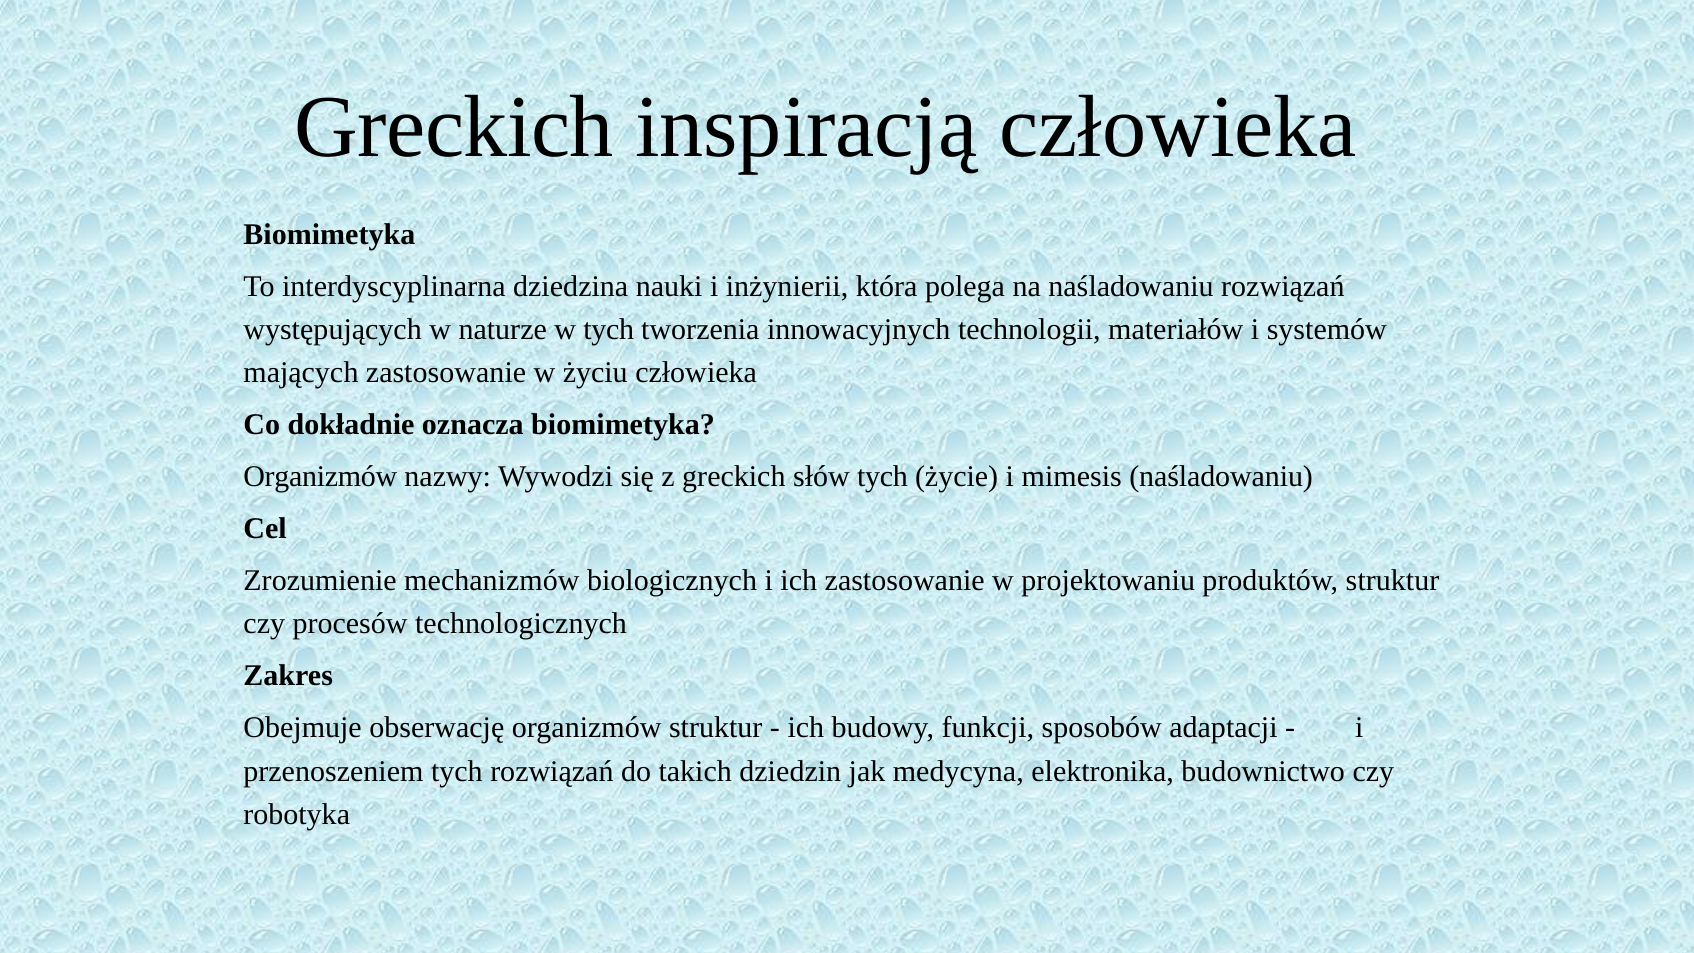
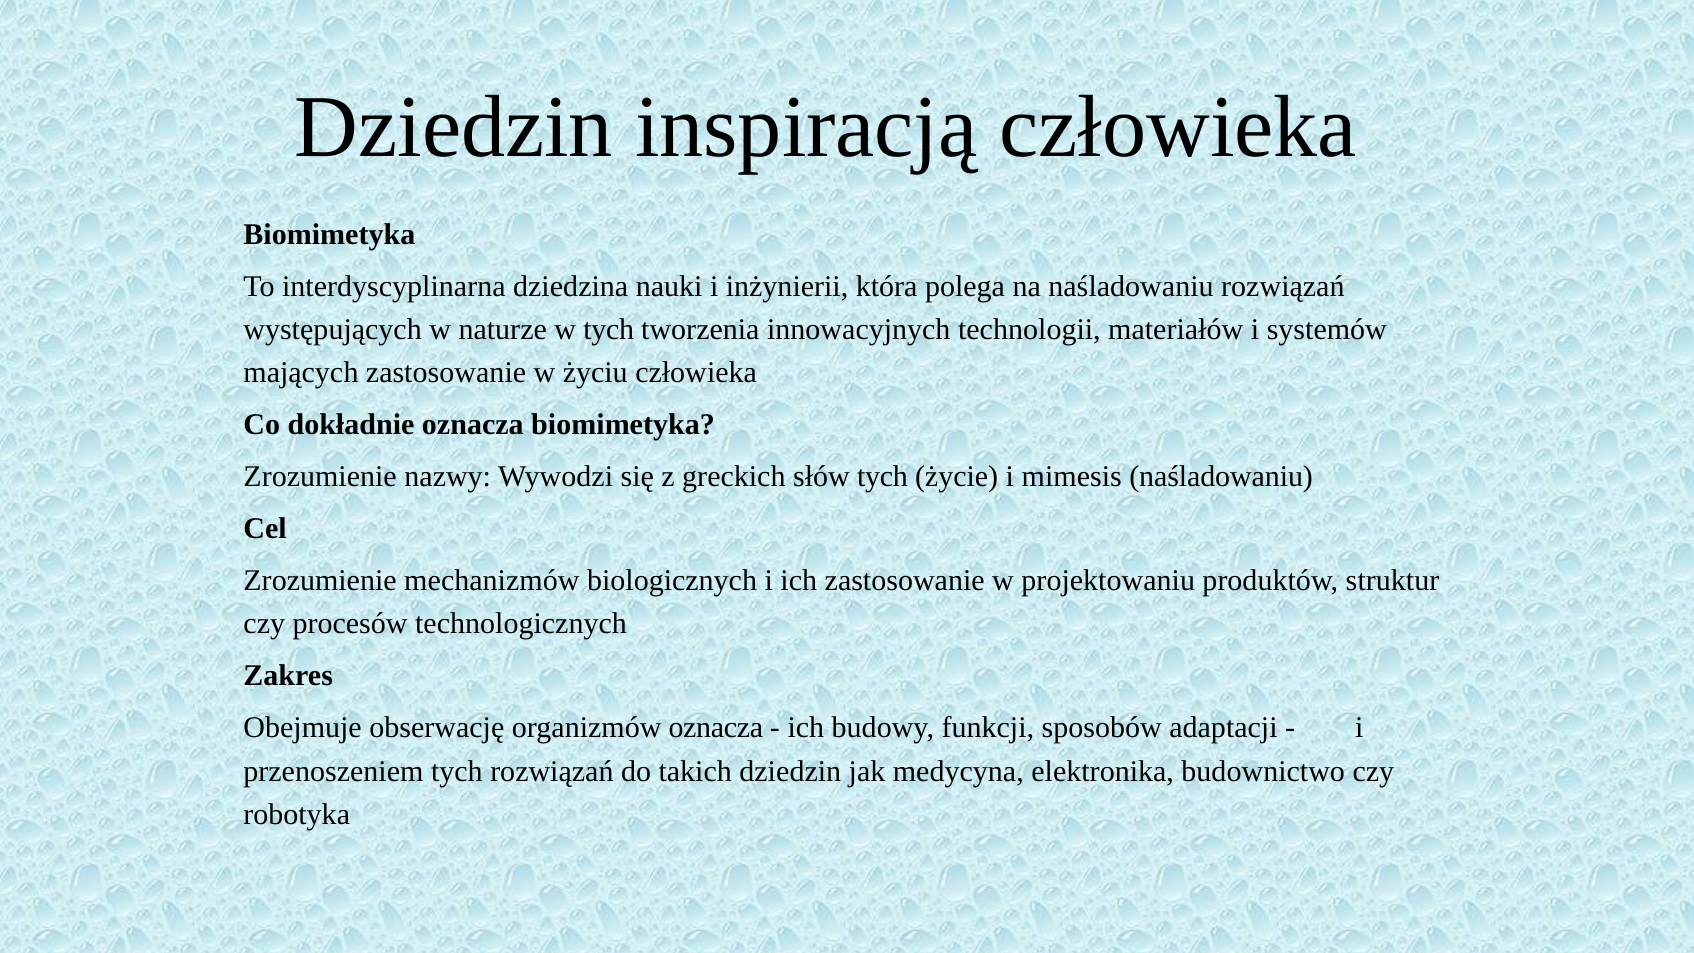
Greckich: Greckich -> Dziedzin (454, 127)
Organizmów: Organizmów -> Zrozumienie (320, 477)
organizmów struktur: struktur -> oznacza (716, 728)
